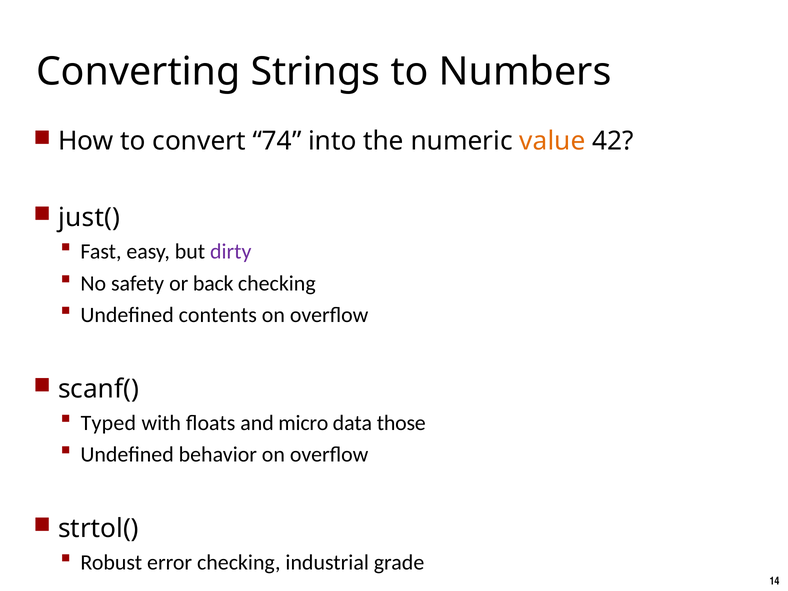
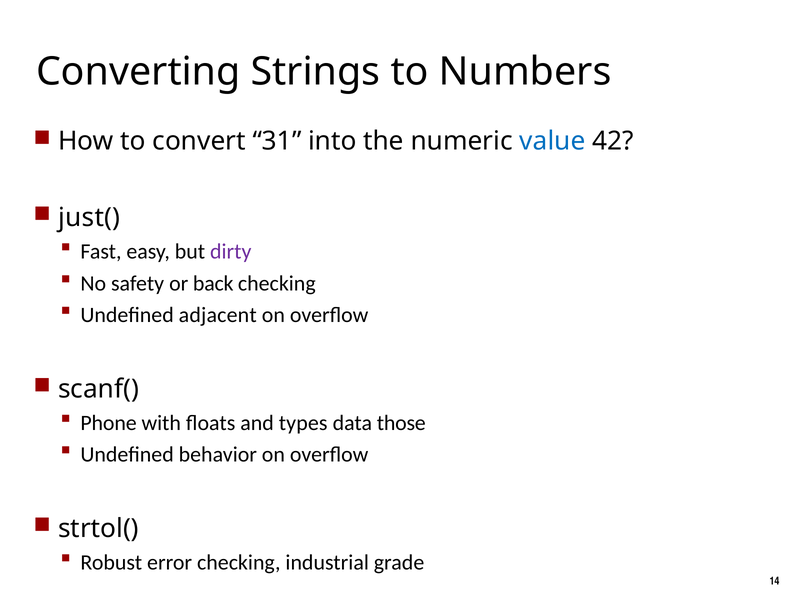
74: 74 -> 31 (277, 141)
value colour: orange -> blue (552, 141)
contents: contents -> adjacent (218, 315)
Typed: Typed -> Phone (109, 423)
micro: micro -> types (303, 423)
